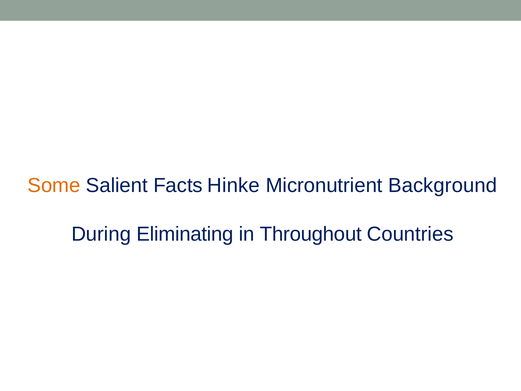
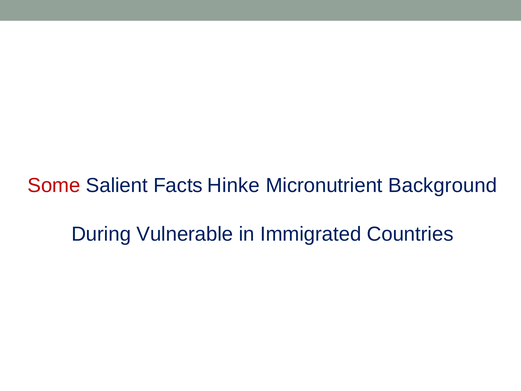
Some colour: orange -> red (54, 185)
Eliminating: Eliminating -> Vulnerable (185, 234)
Throughout: Throughout -> Immigrated (311, 234)
